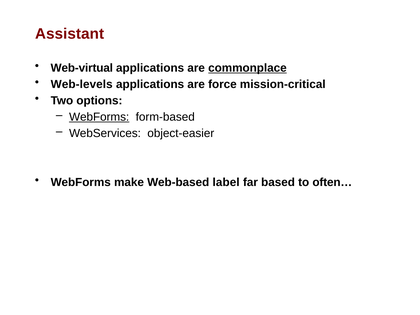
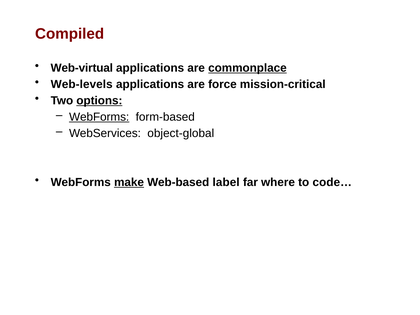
Assistant: Assistant -> Compiled (70, 34)
options underline: none -> present (99, 101)
object-easier: object-easier -> object-global (181, 133)
make underline: none -> present (129, 182)
based: based -> where (278, 182)
often…: often… -> code… (332, 182)
